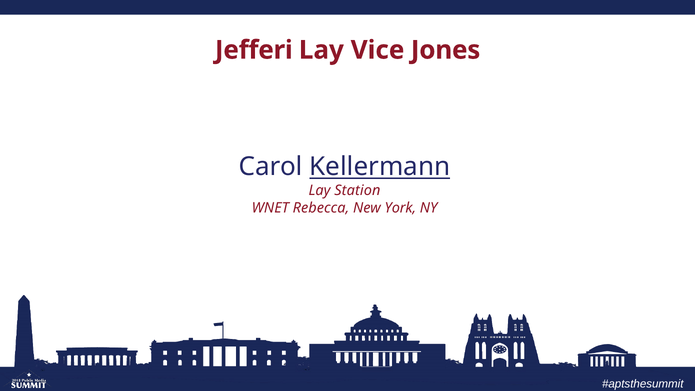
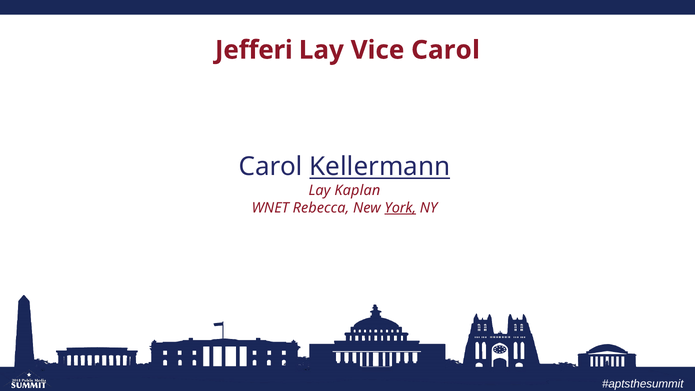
Vice Jones: Jones -> Carol (445, 50)
Station: Station -> Kaplan (357, 190)
York underline: none -> present (400, 208)
